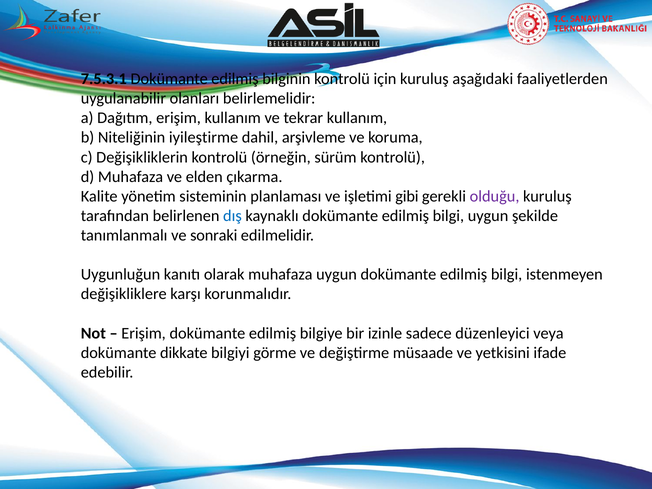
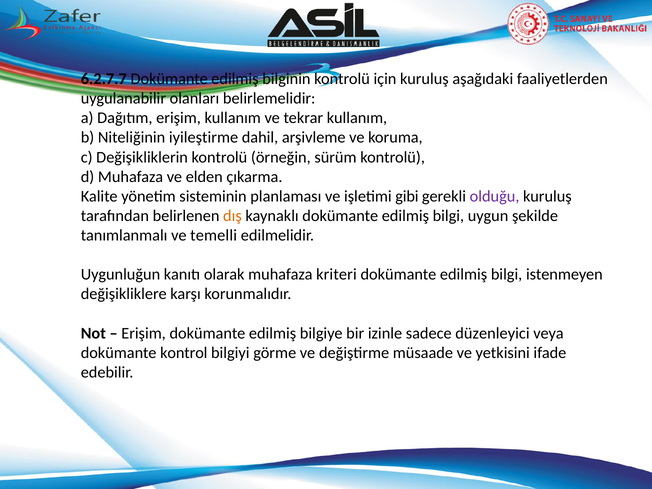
7.5.3.1: 7.5.3.1 -> 6.2.7.7 (104, 79)
dış colour: blue -> orange (232, 216)
sonraki: sonraki -> temelli (214, 235)
muhafaza uygun: uygun -> kriteri (336, 274)
dikkate: dikkate -> kontrol (184, 353)
